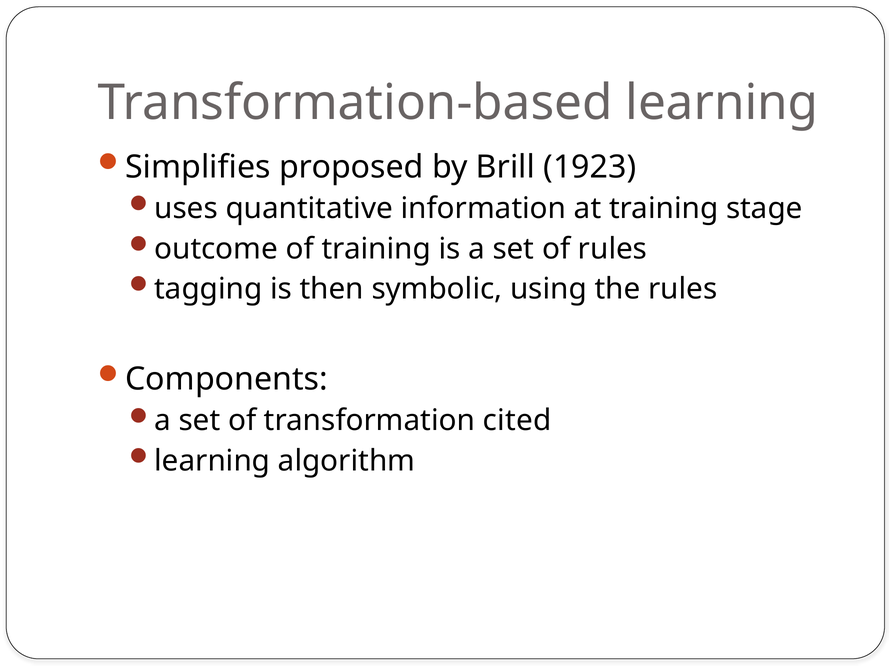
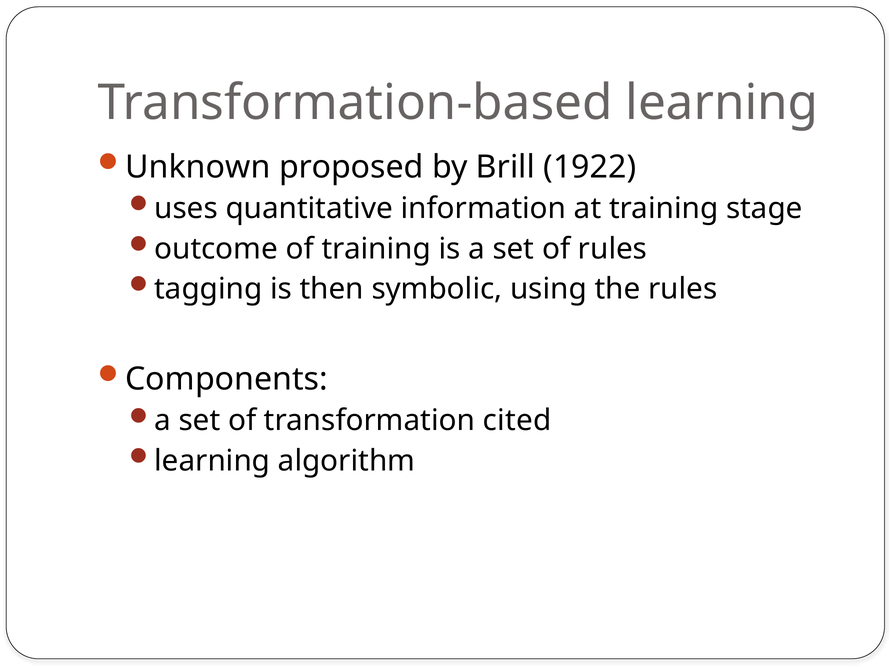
Simplifies: Simplifies -> Unknown (198, 167)
1923: 1923 -> 1922 (590, 167)
